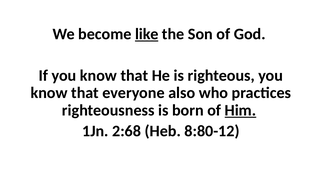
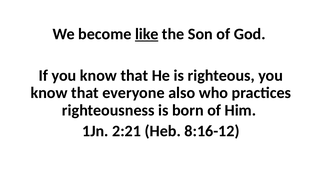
Him underline: present -> none (240, 110)
2:68: 2:68 -> 2:21 (127, 131)
8:80-12: 8:80-12 -> 8:16-12 (212, 131)
